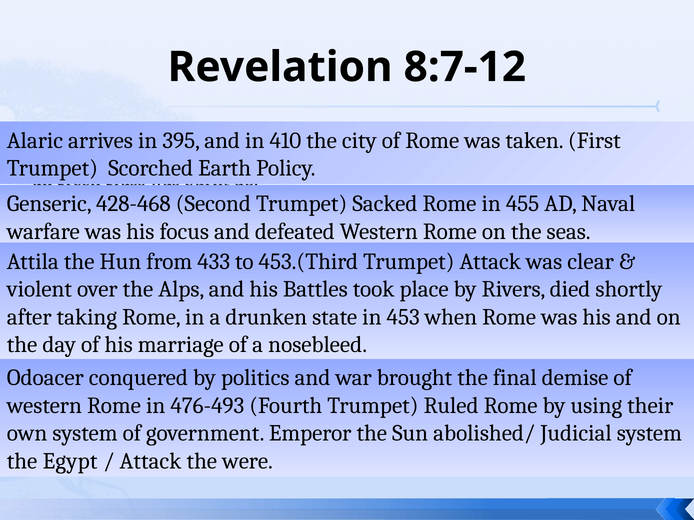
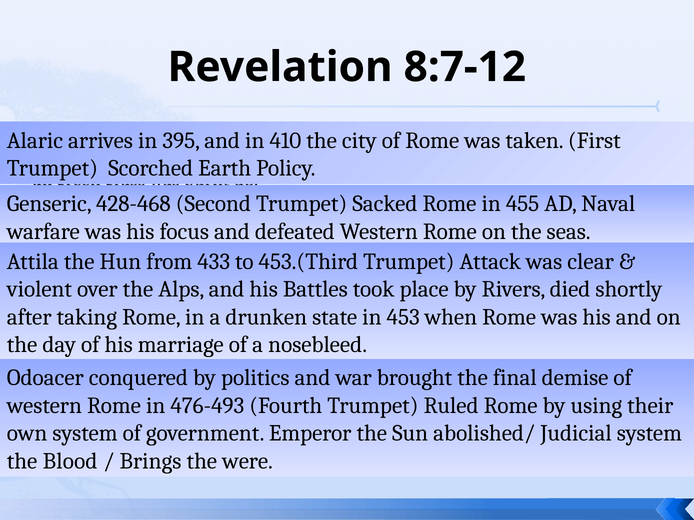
the Egypt: Egypt -> Blood (70, 461)
Attack: Attack -> Brings (150, 461)
